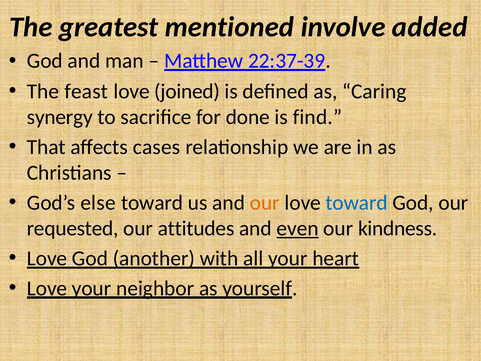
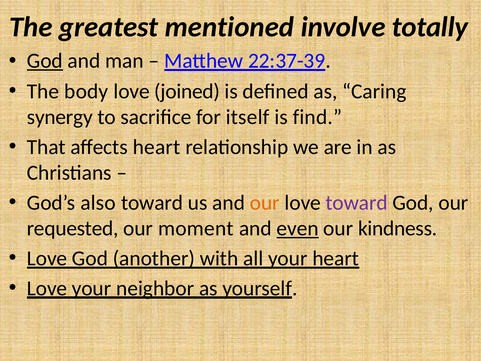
added: added -> totally (430, 27)
God underline: none -> present (45, 61)
feast: feast -> body (86, 91)
done: done -> itself (248, 117)
affects cases: cases -> heart (156, 147)
else: else -> also (98, 203)
toward colour: blue -> purple (357, 203)
attitudes: attitudes -> moment (196, 228)
